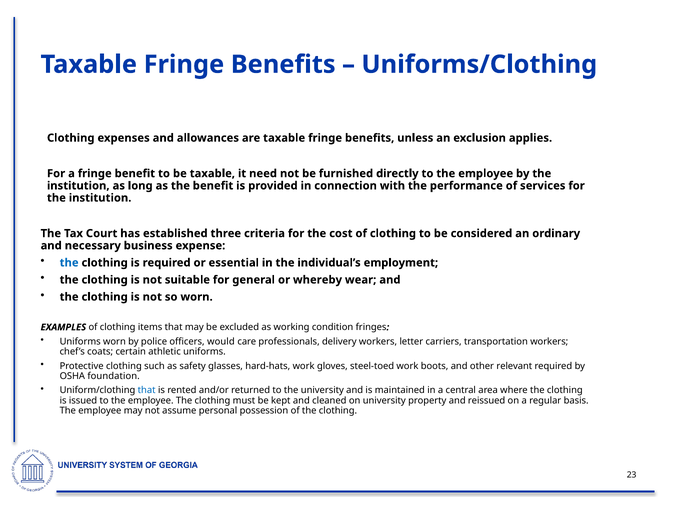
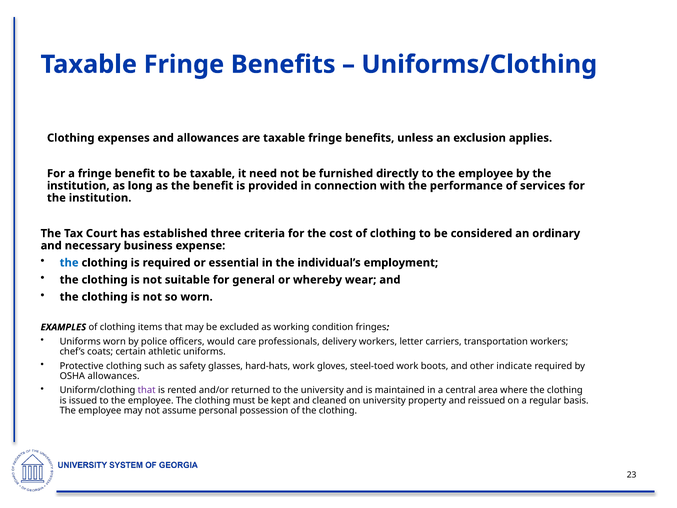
relevant: relevant -> indicate (514, 366)
OSHA foundation: foundation -> allowances (114, 376)
that colour: blue -> purple (147, 390)
